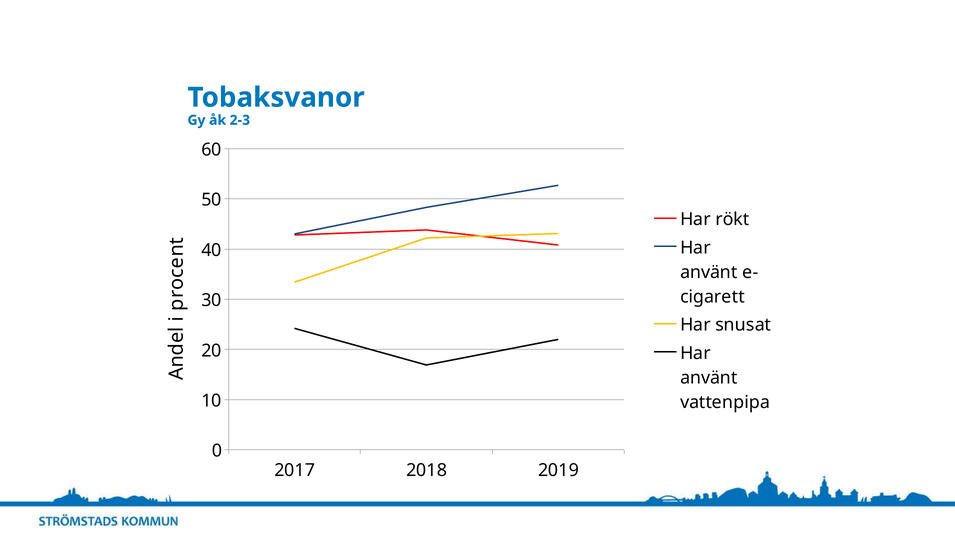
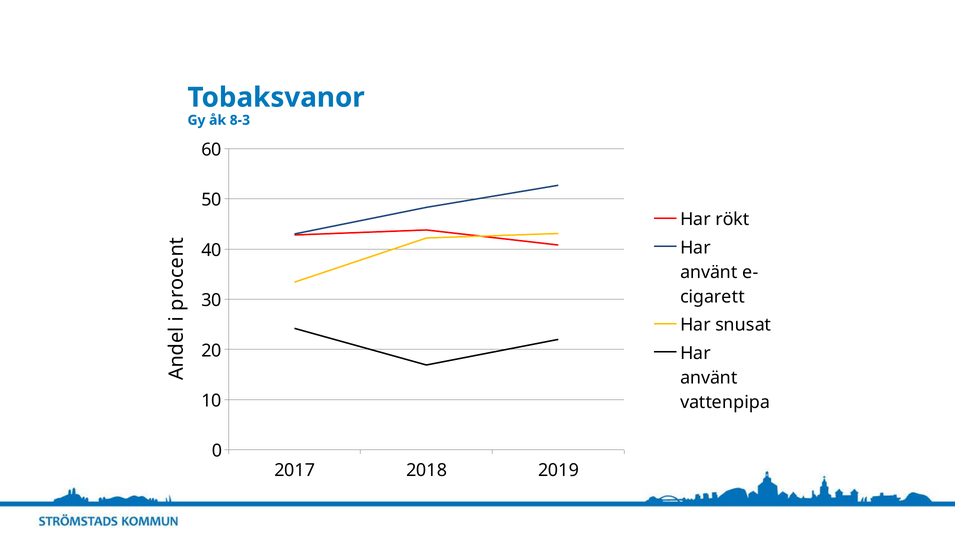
2-3: 2-3 -> 8-3 (240, 120)
